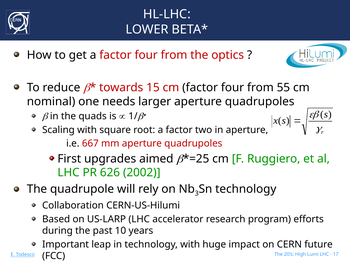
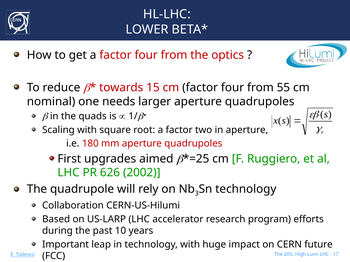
667: 667 -> 180 (90, 144)
